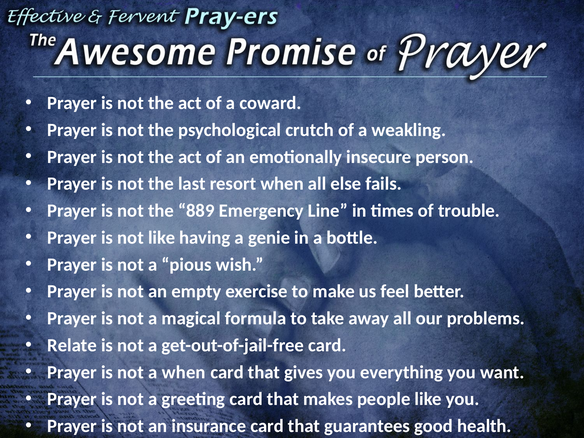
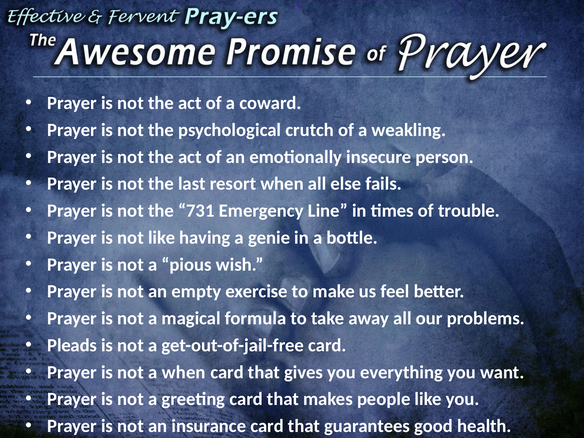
889: 889 -> 731 (196, 211)
Relate: Relate -> Pleads (72, 345)
